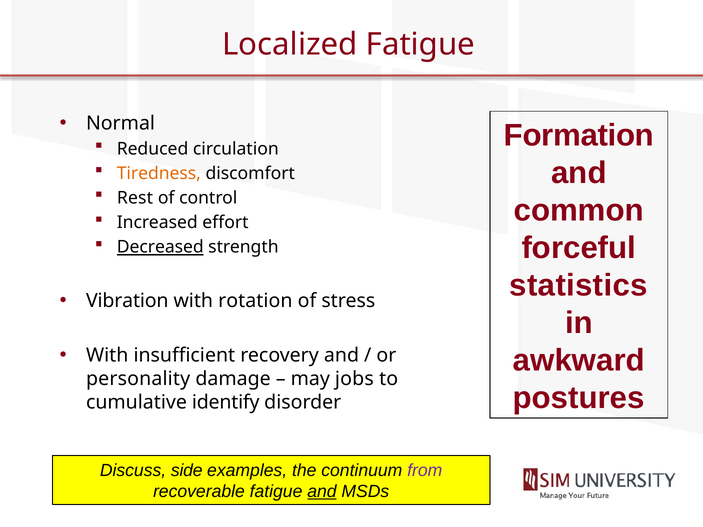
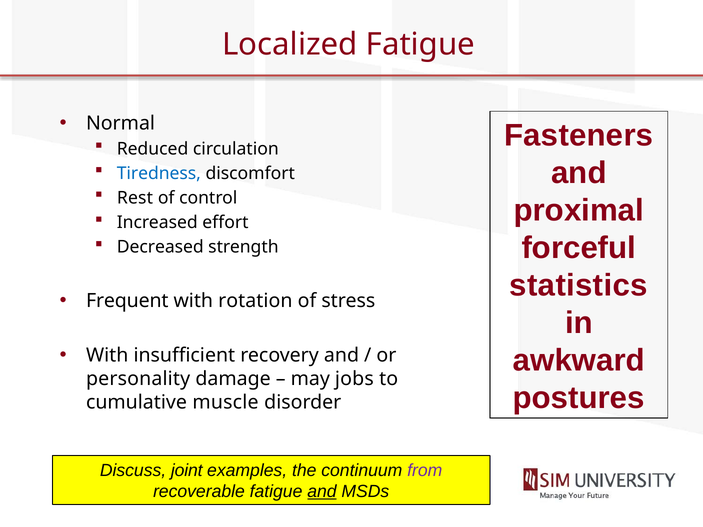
Formation: Formation -> Fasteners (579, 136)
Tiredness colour: orange -> blue (159, 173)
common: common -> proximal (579, 211)
Decreased underline: present -> none (160, 247)
Vibration: Vibration -> Frequent (127, 301)
identify: identify -> muscle (226, 403)
side: side -> joint (187, 471)
